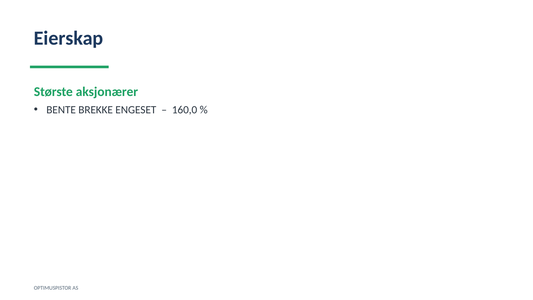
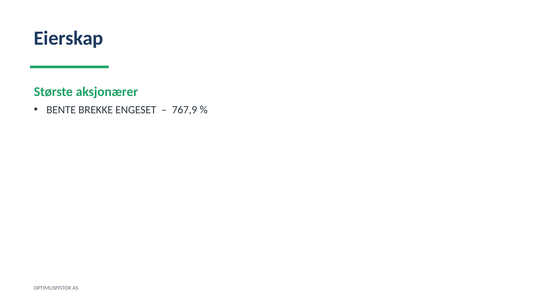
160,0: 160,0 -> 767,9 (185, 110)
